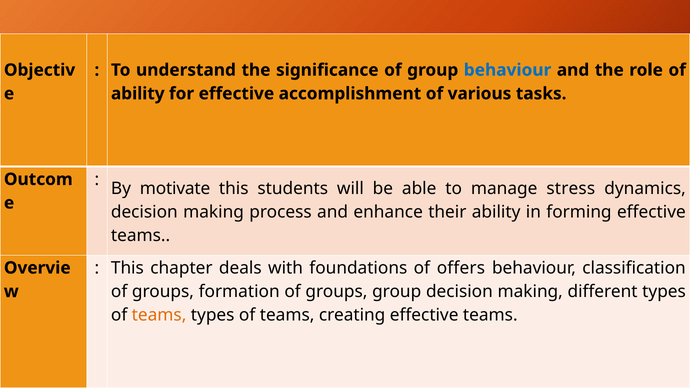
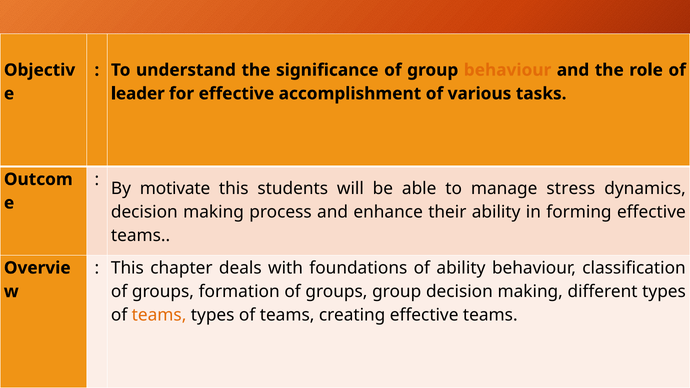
behaviour colour: blue -> orange (508, 70)
ability: ability -> leader (138, 94)
of offers: offers -> ability (461, 268)
